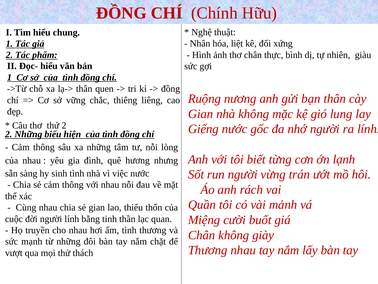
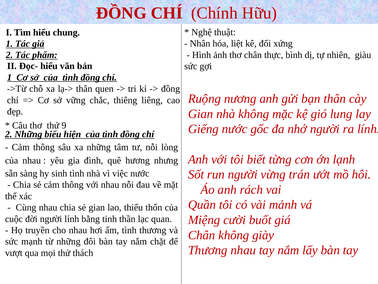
thứ 2: 2 -> 9 (64, 125)
